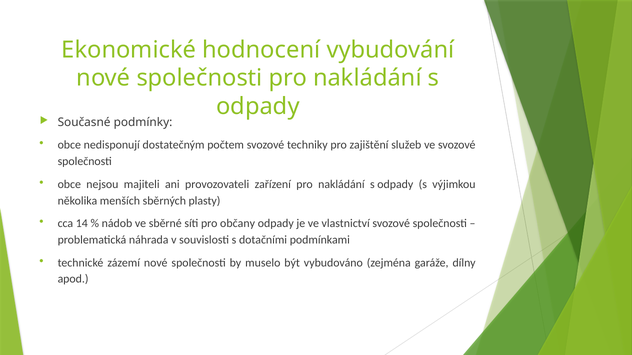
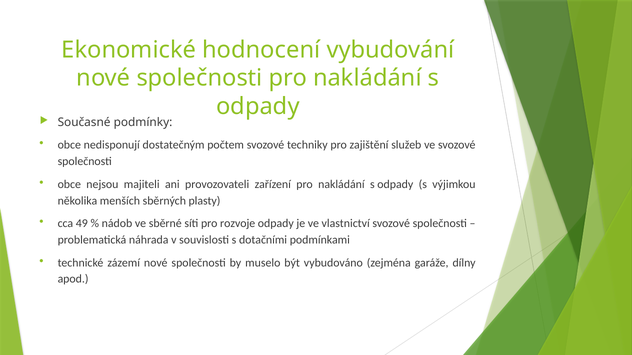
14: 14 -> 49 (82, 224)
občany: občany -> rozvoje (238, 224)
